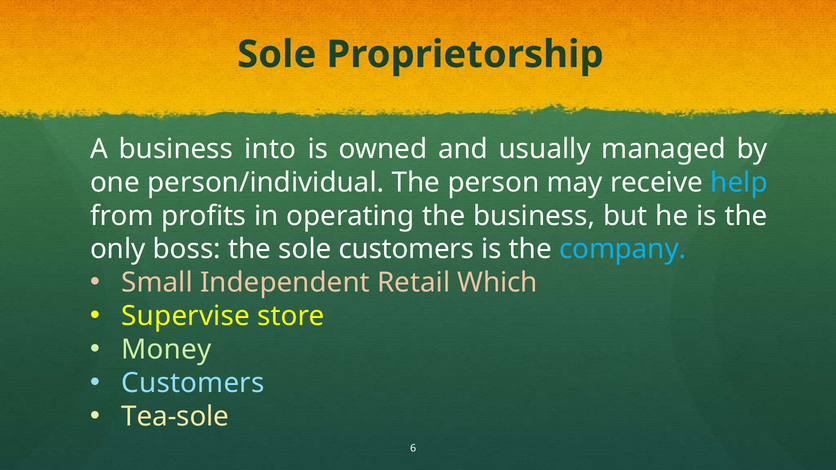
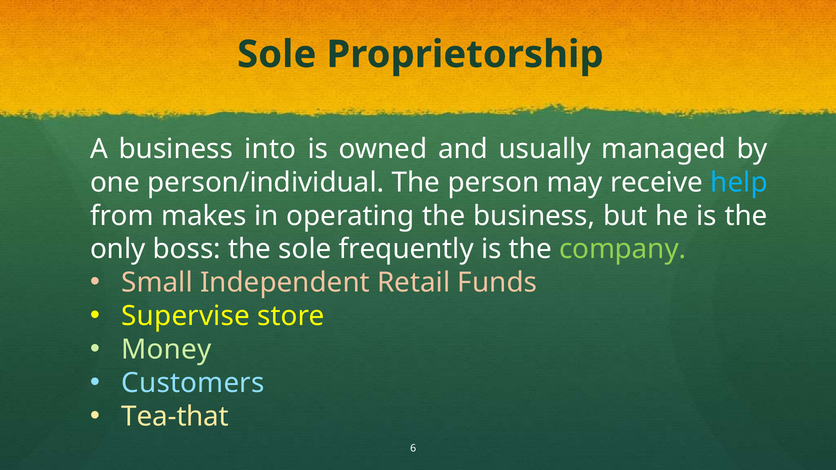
profits: profits -> makes (204, 216)
sole customers: customers -> frequently (406, 249)
company colour: light blue -> light green (623, 249)
Which: Which -> Funds (497, 283)
Tea-sole: Tea-sole -> Tea-that (175, 417)
